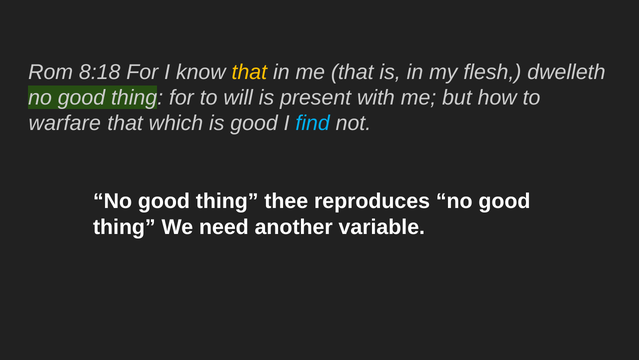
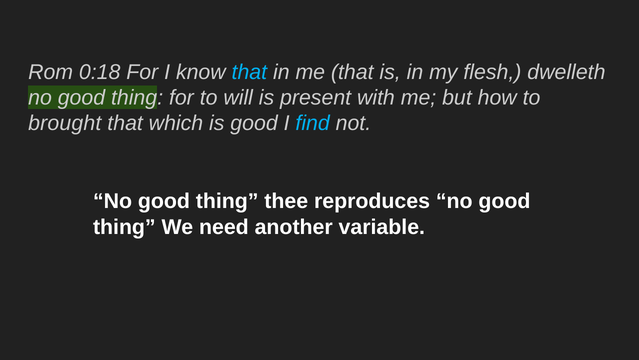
8:18: 8:18 -> 0:18 (100, 72)
that colour: yellow -> light blue (249, 72)
warfare: warfare -> brought (65, 123)
